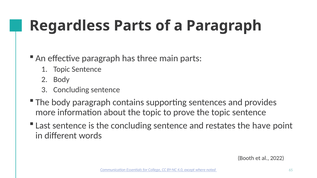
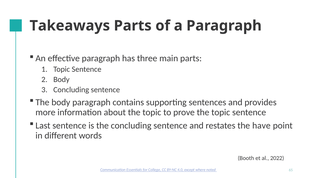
Regardless: Regardless -> Takeaways (70, 26)
